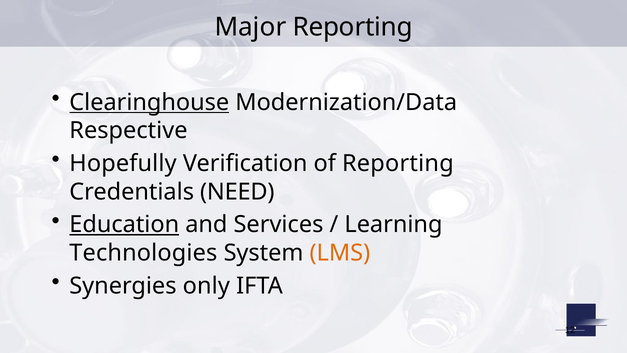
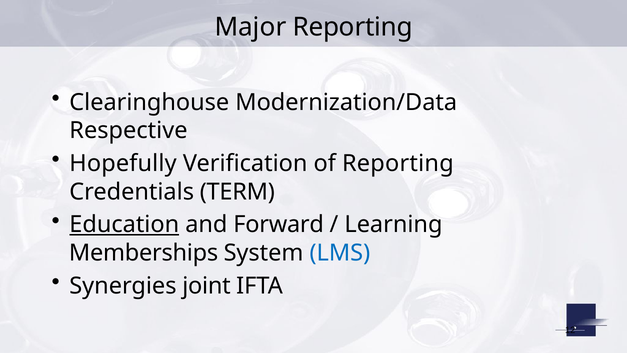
Clearinghouse underline: present -> none (149, 102)
NEED: NEED -> TERM (237, 192)
Services: Services -> Forward (279, 225)
Technologies: Technologies -> Memberships (144, 253)
LMS colour: orange -> blue (340, 253)
only: only -> joint (207, 286)
